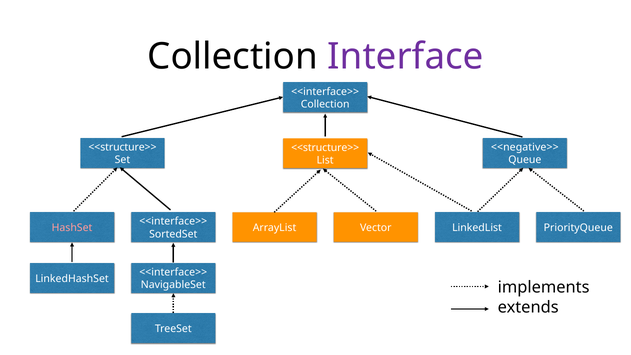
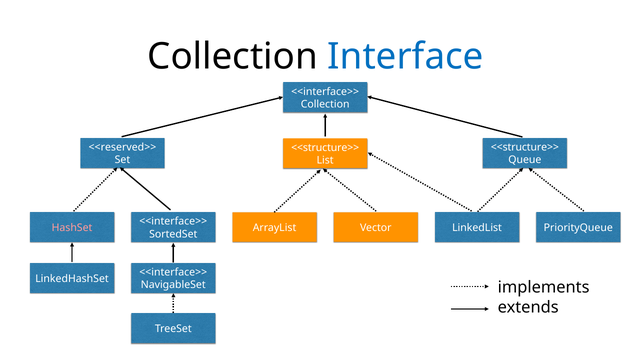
Interface colour: purple -> blue (406, 57)
<<structure>>: <<structure>> -> <<reserved>> (122, 147)
<<negative>>: <<negative>> -> <<structure>> (525, 147)
